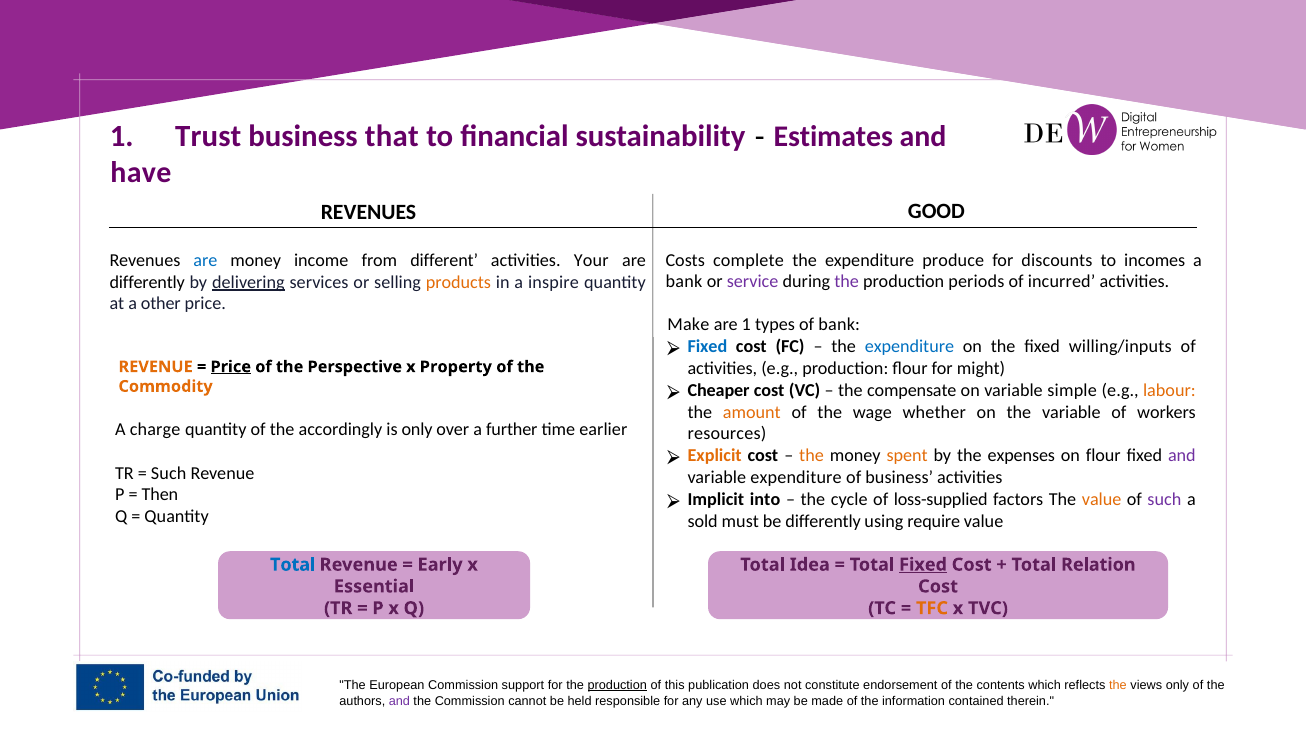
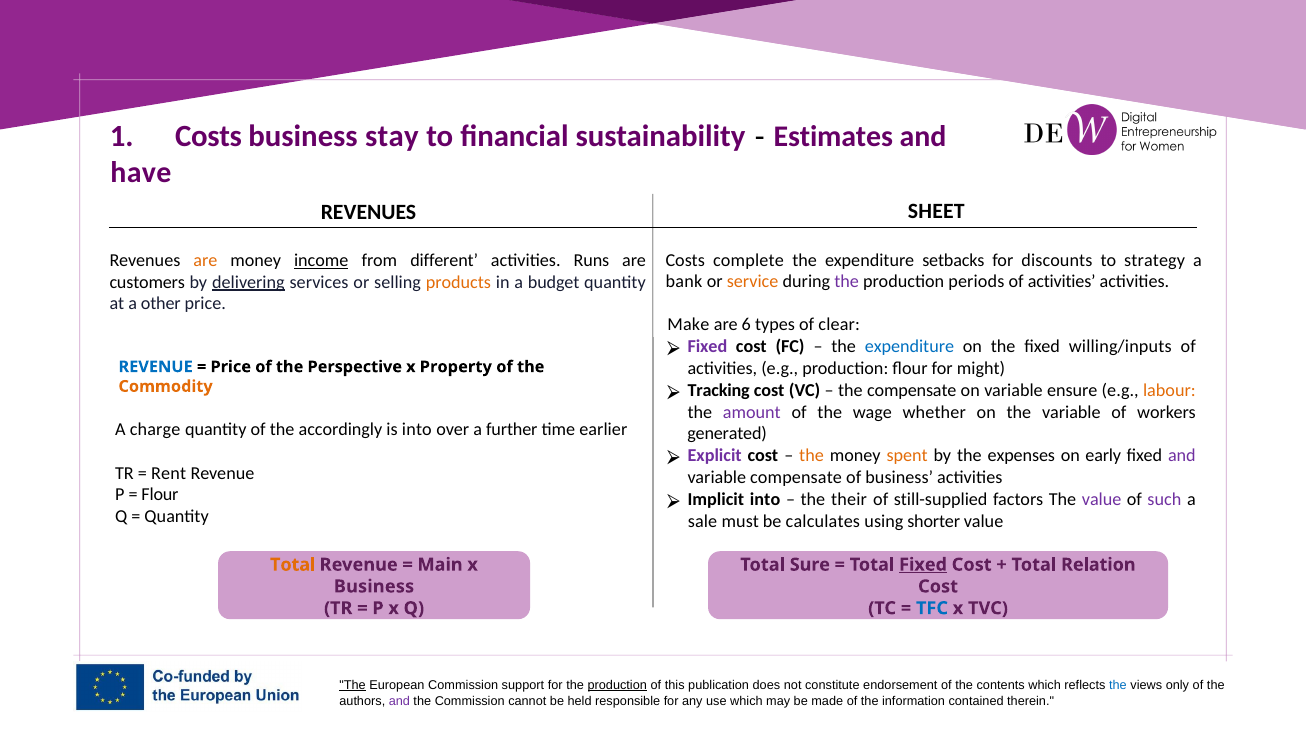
1 Trust: Trust -> Costs (209, 136)
that: that -> stay (392, 136)
GOOD: GOOD -> SHEET (936, 212)
produce: produce -> setbacks (953, 260)
incomes: incomes -> strategy (1155, 260)
are colour: blue -> orange (205, 260)
income underline: none -> present (321, 260)
Your: Your -> Runs (591, 260)
service colour: purple -> orange (753, 282)
incurred: incurred -> activities (1062, 282)
differently: differently -> customers (147, 282)
inspire: inspire -> budget (554, 282)
are 1: 1 -> 6 (746, 325)
of bank: bank -> clear (839, 325)
Fixed colour: blue -> purple (707, 347)
REVENUE colour: orange -> blue (156, 367)
Price underline: present -> none (231, 367)
Cheaper: Cheaper -> Tracking (719, 390)
simple: simple -> ensure (1072, 390)
amount colour: orange -> purple (752, 412)
is only: only -> into (417, 429)
resources: resources -> generated (727, 434)
Explicit colour: orange -> purple (715, 455)
on flour: flour -> early (1103, 455)
Such: Such -> Rent (169, 473)
variable expenditure: expenditure -> compensate (796, 477)
Then: Then -> Flour (160, 495)
cycle: cycle -> their (849, 499)
loss-supplied: loss-supplied -> still-supplied (941, 499)
value colour: orange -> purple (1102, 499)
sold: sold -> sale (703, 521)
be differently: differently -> calculates (823, 521)
require: require -> shorter (934, 521)
Total colour: blue -> orange (293, 564)
Early: Early -> Main (440, 564)
Idea: Idea -> Sure (810, 564)
Essential: Essential -> Business (374, 586)
TFC colour: orange -> blue (932, 608)
The underline: none -> present (353, 685)
the colour: orange -> blue (1118, 685)
